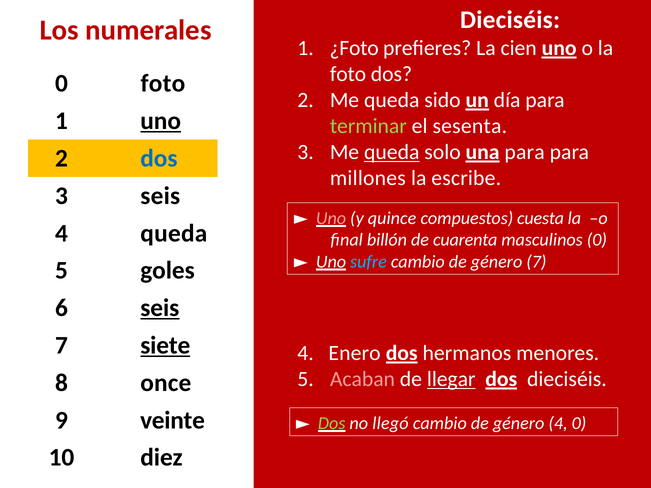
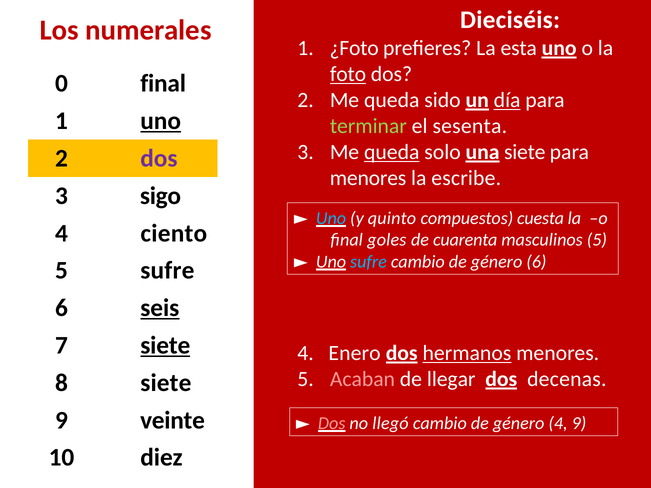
cien: cien -> esta (519, 48)
foto underline: none -> present (348, 74)
0 foto: foto -> final (163, 84)
día underline: none -> present (507, 100)
una para: para -> siete (525, 152)
dos colour: blue -> purple (159, 158)
millones: millones -> menores (368, 178)
3 seis: seis -> sigo (161, 196)
Uno colour: pink -> light blue (331, 218)
quince: quince -> quinto (392, 218)
4 queda: queda -> ciento (174, 233)
billón: billón -> goles (387, 240)
masculinos 0: 0 -> 5 (597, 240)
género 7: 7 -> 6 (536, 262)
5 goles: goles -> sufre (167, 271)
hermanos underline: none -> present (467, 353)
llegar underline: present -> none (451, 379)
dos dieciséis: dieciséis -> decenas (567, 379)
8 once: once -> siete (166, 383)
Dos colour: light green -> pink (332, 423)
4 0: 0 -> 9 (579, 423)
